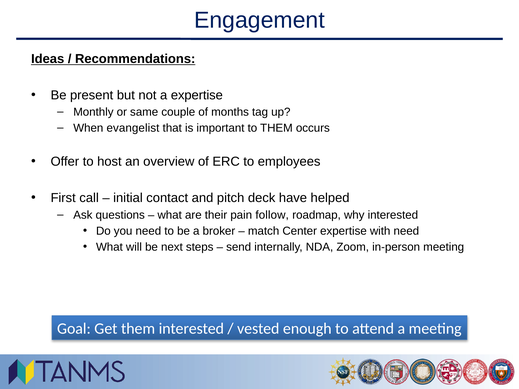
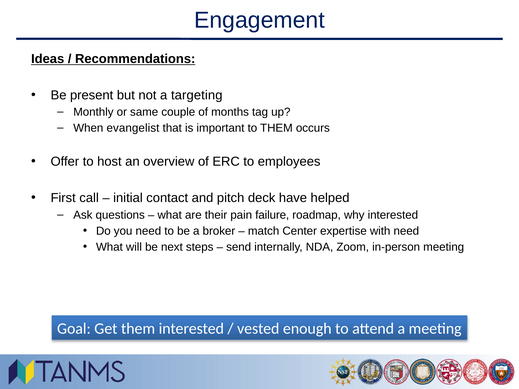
a expertise: expertise -> targeting (197, 95)
follow: follow -> failure (272, 215)
